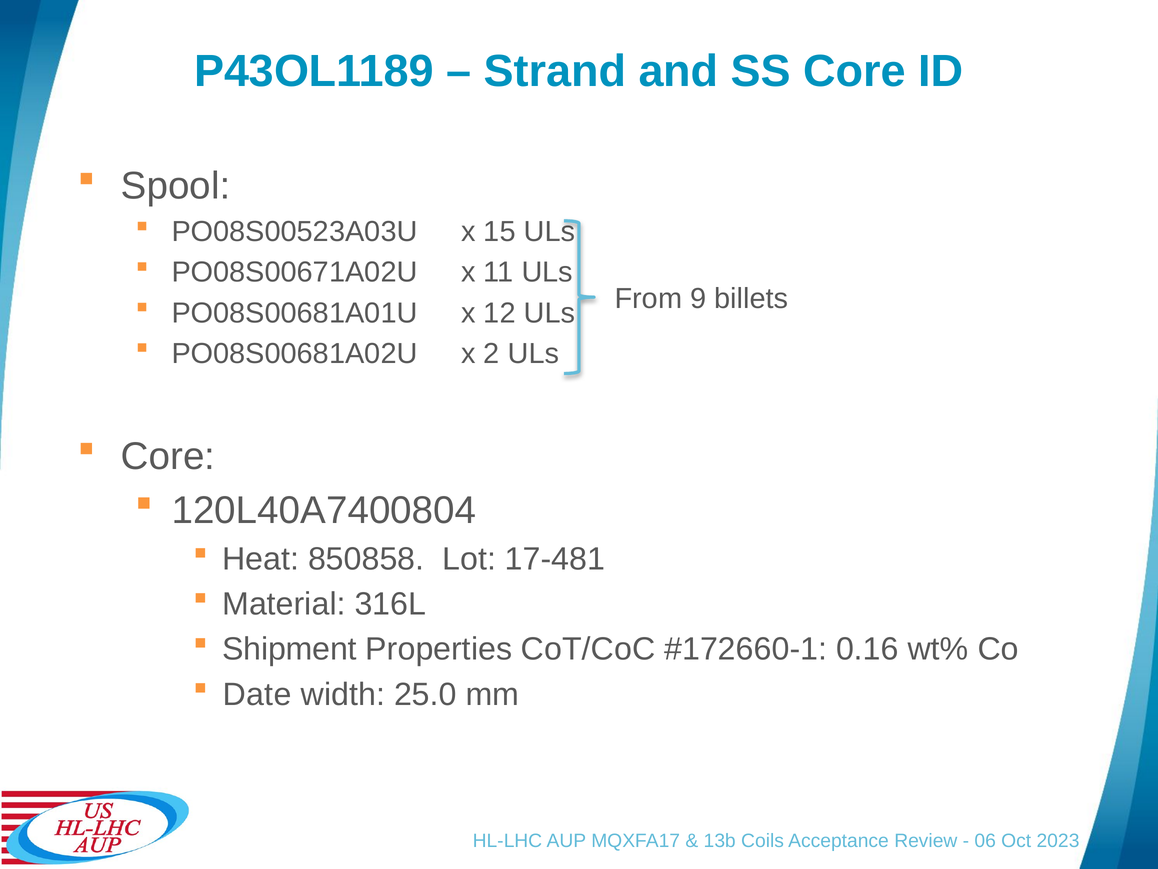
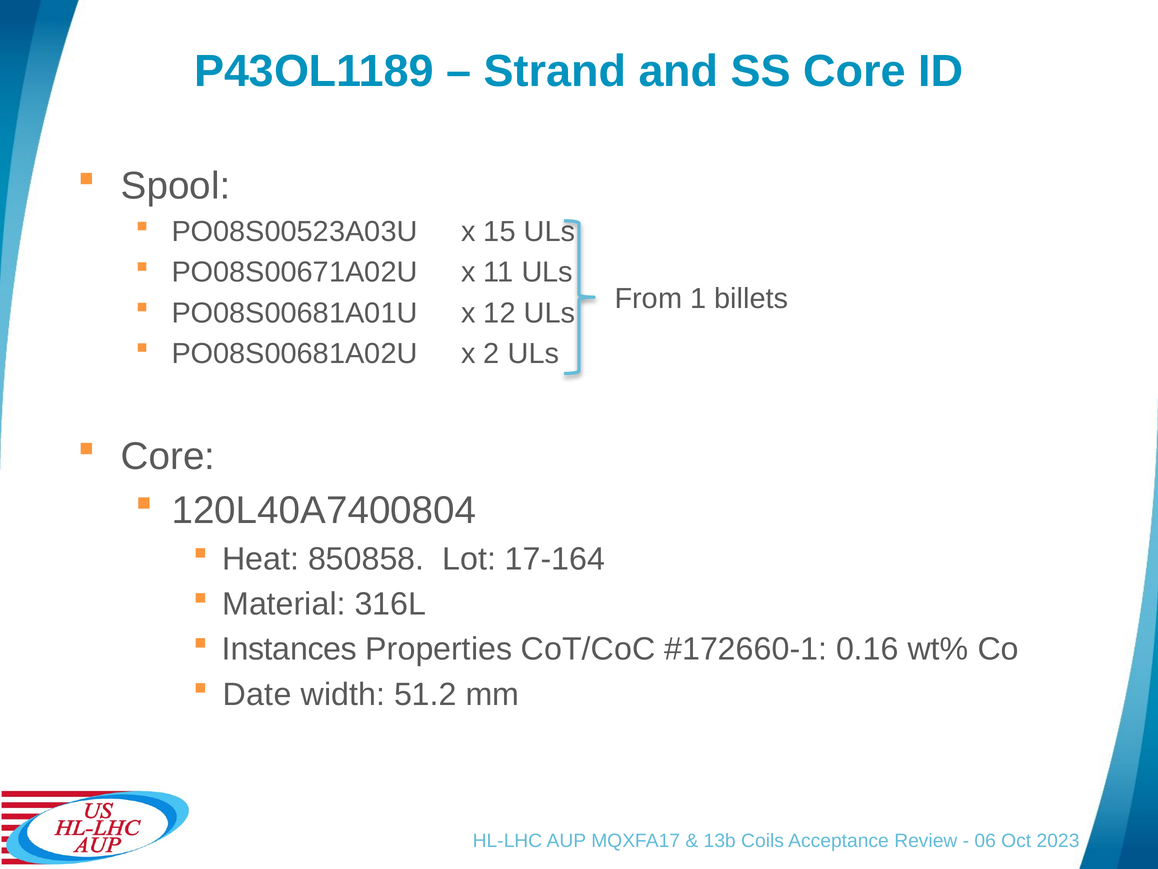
9: 9 -> 1 (698, 299)
17-481: 17-481 -> 17-164 (555, 559)
Shipment: Shipment -> Instances (289, 649)
25.0: 25.0 -> 51.2 (425, 694)
